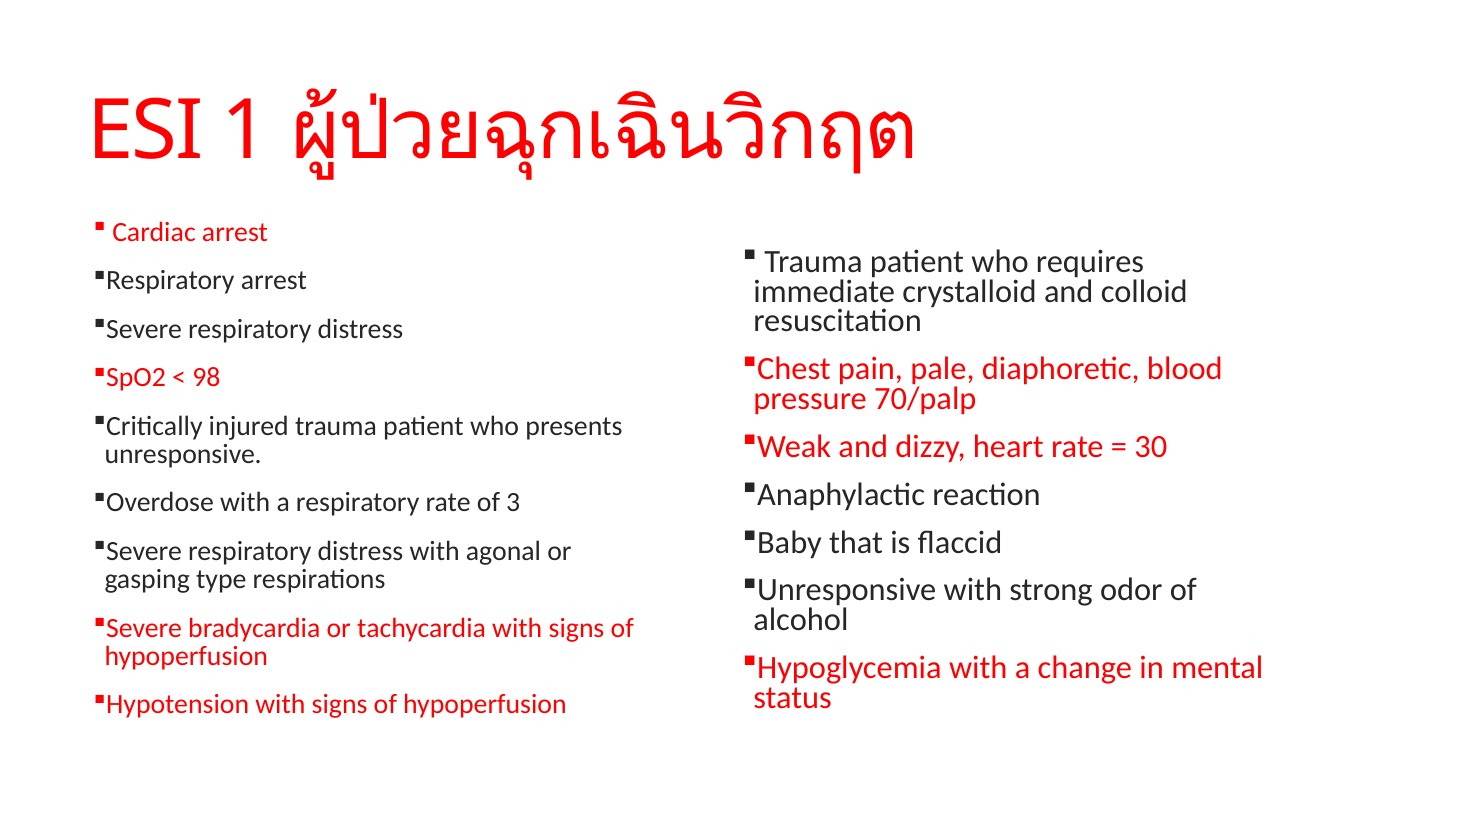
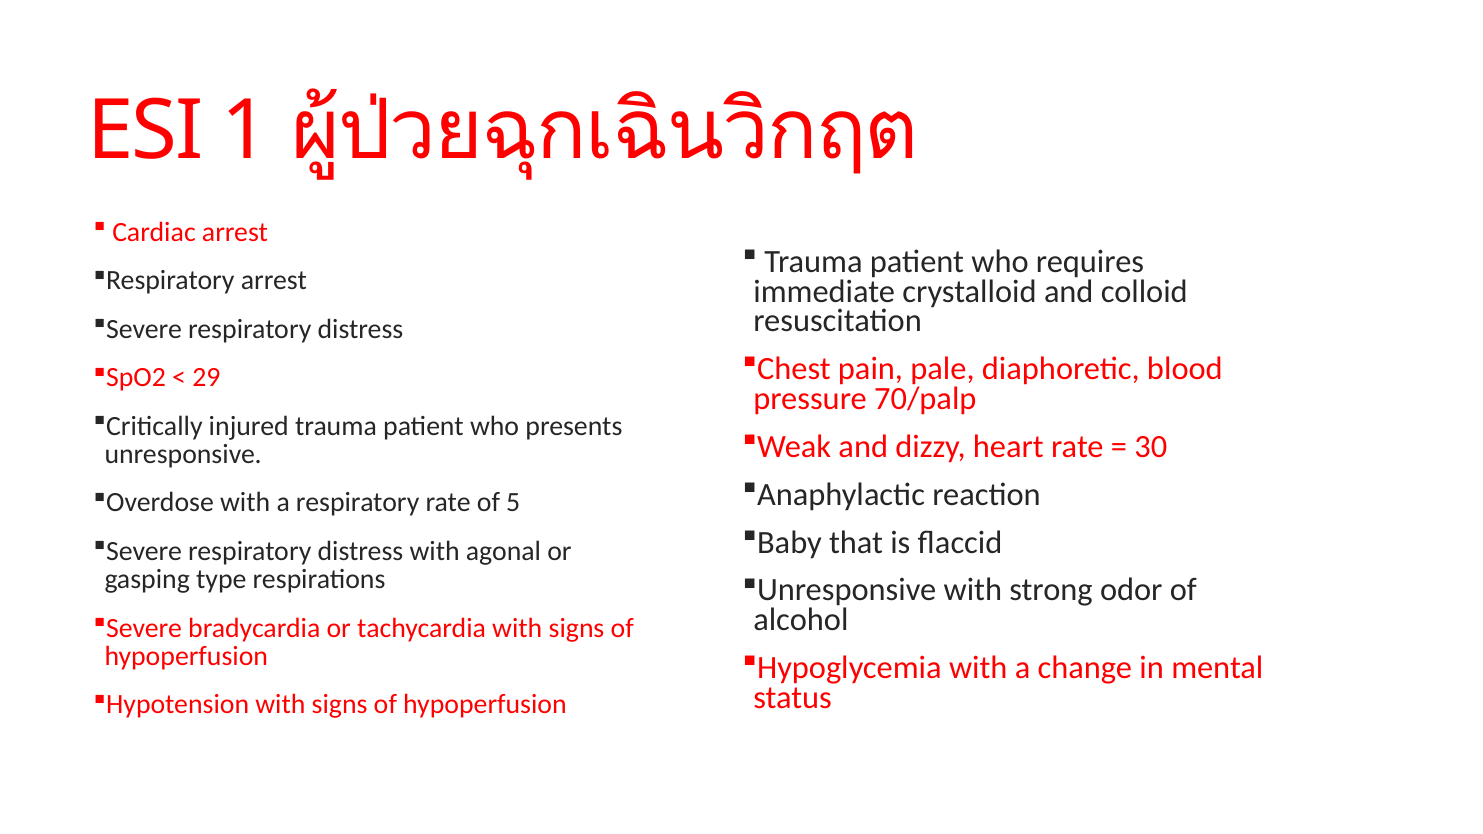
98: 98 -> 29 (206, 377)
3: 3 -> 5 (513, 503)
